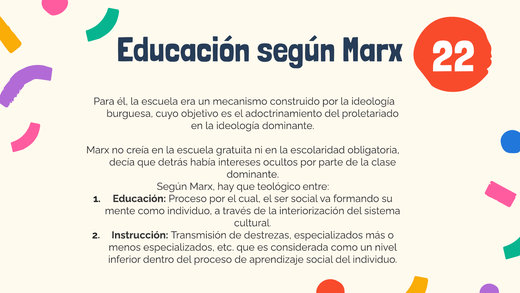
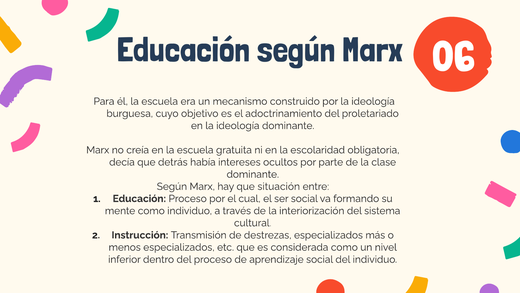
22: 22 -> 06 (454, 57)
teológico: teológico -> situación (279, 186)
